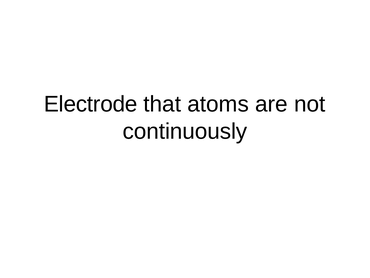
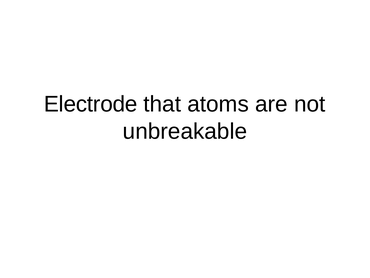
continuously: continuously -> unbreakable (185, 131)
